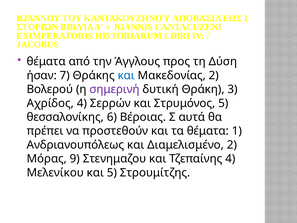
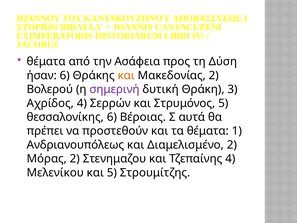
Άγγλους: Άγγλους -> Ασάφεια (137, 61)
ήσαν 7: 7 -> 6 (65, 75)
και colour: blue -> orange (126, 75)
Μόρας 9: 9 -> 2 (75, 159)
